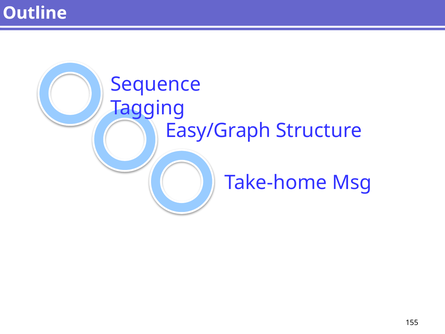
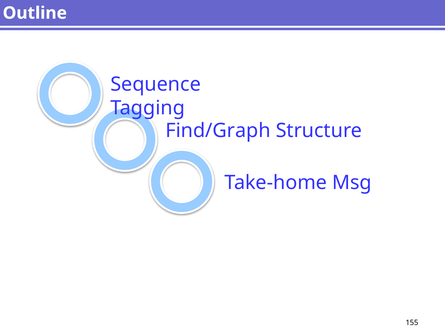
Easy/Graph: Easy/Graph -> Find/Graph (218, 131)
